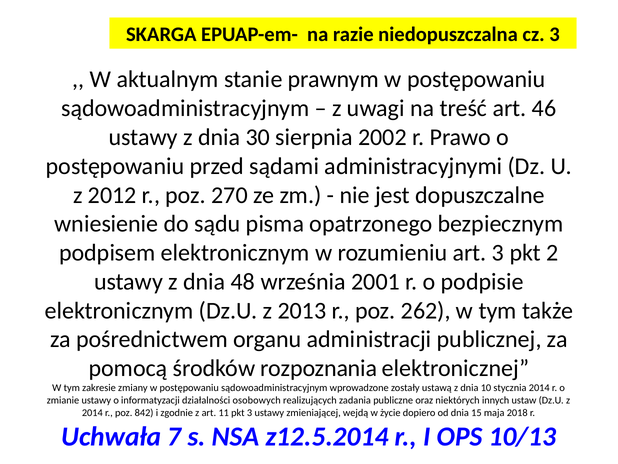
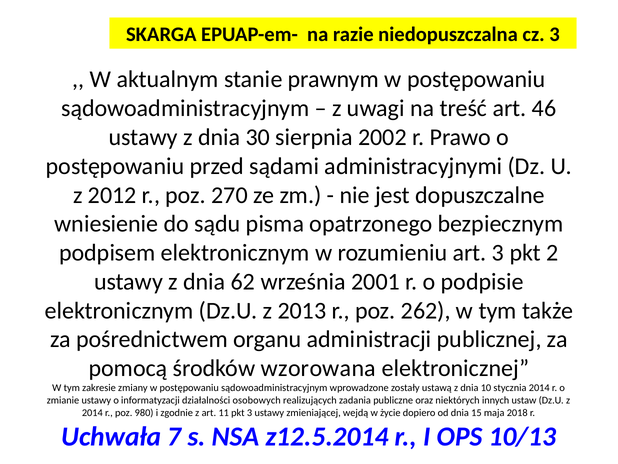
48: 48 -> 62 (243, 281)
rozpoznania: rozpoznania -> wzorowana (318, 368)
842: 842 -> 980 (144, 412)
